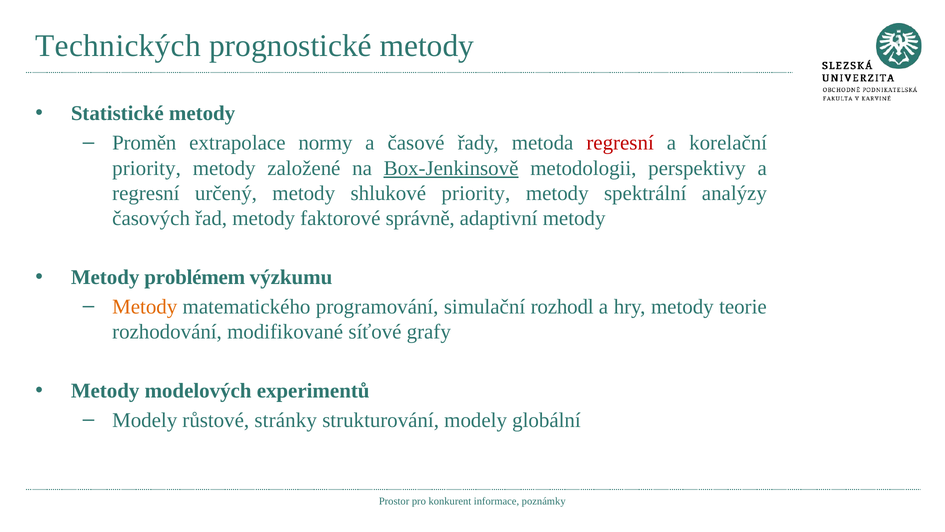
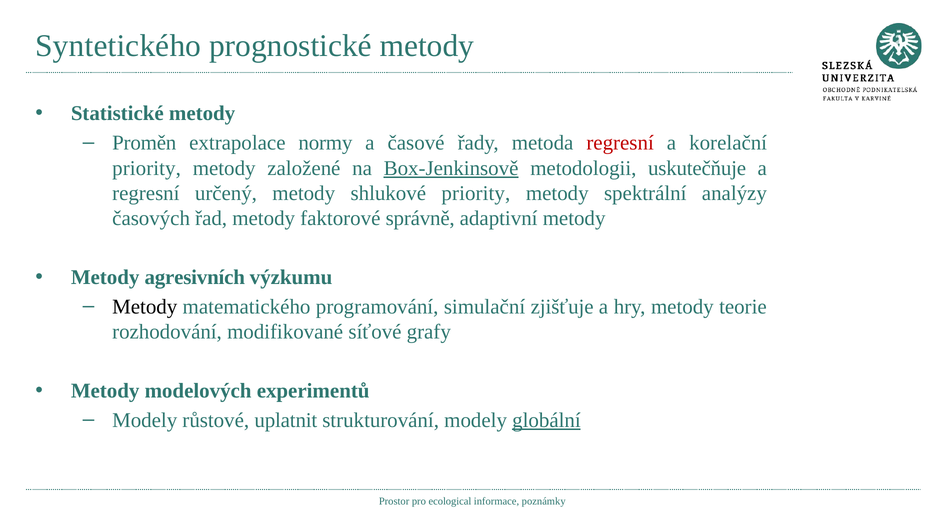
Technických: Technických -> Syntetického (118, 46)
perspektivy: perspektivy -> uskutečňuje (697, 168)
problémem: problémem -> agresivních (195, 277)
Metody colour: orange -> black (145, 307)
rozhodl: rozhodl -> zjišťuje (562, 307)
stránky: stránky -> uplatnit (286, 420)
globální underline: none -> present (546, 420)
konkurent: konkurent -> ecological (450, 501)
